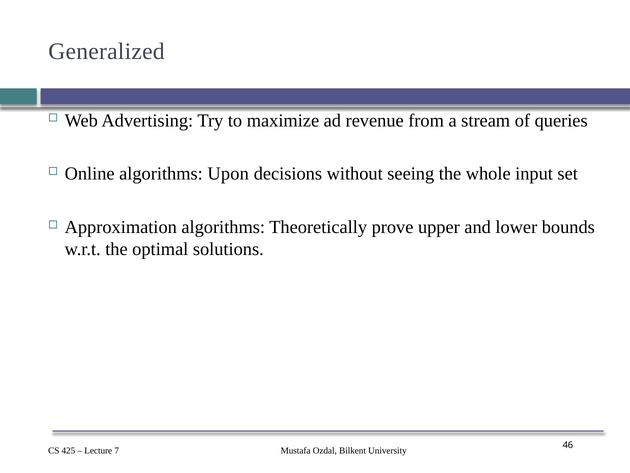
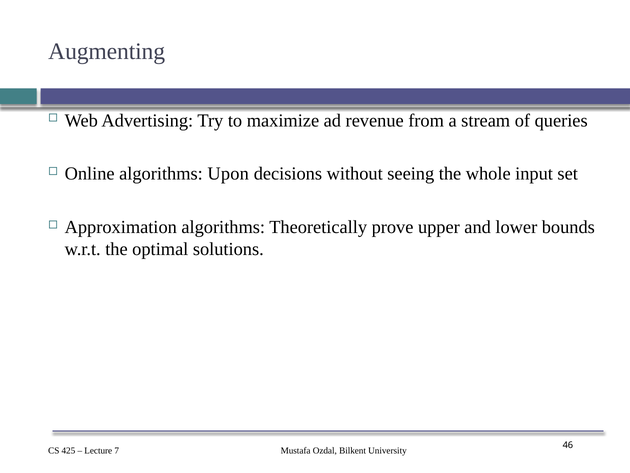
Generalized: Generalized -> Augmenting (107, 52)
